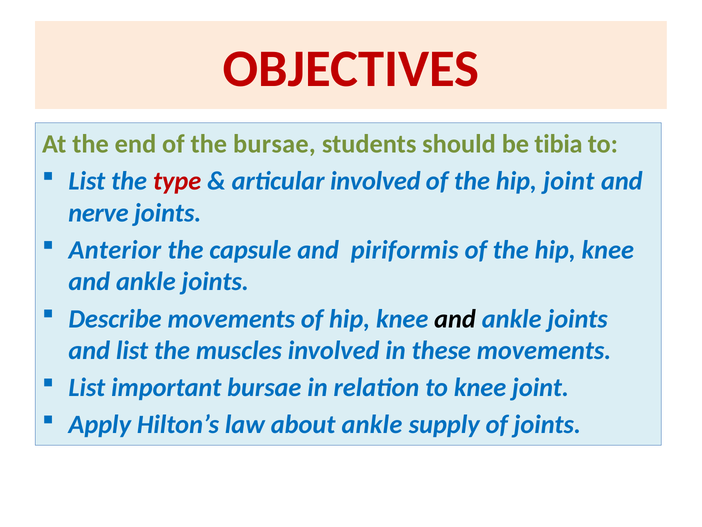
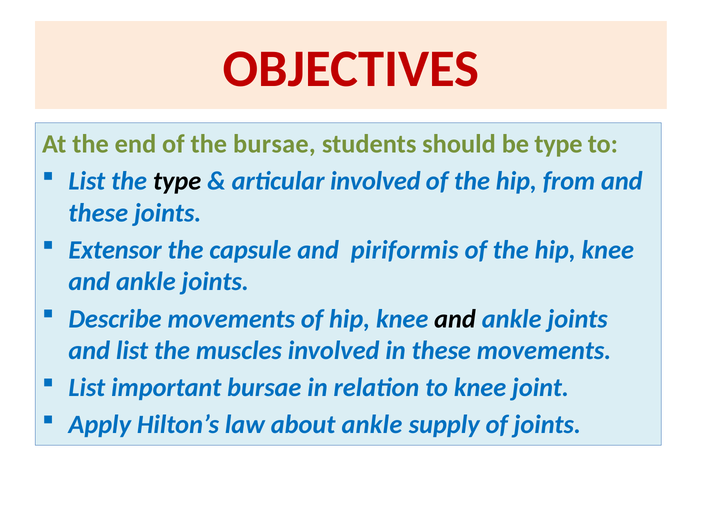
be tibia: tibia -> type (559, 144)
type colour: red -> black (177, 181)
hip joint: joint -> from (569, 181)
nerve: nerve -> these (98, 213)
Anterior: Anterior -> Extensor (115, 250)
